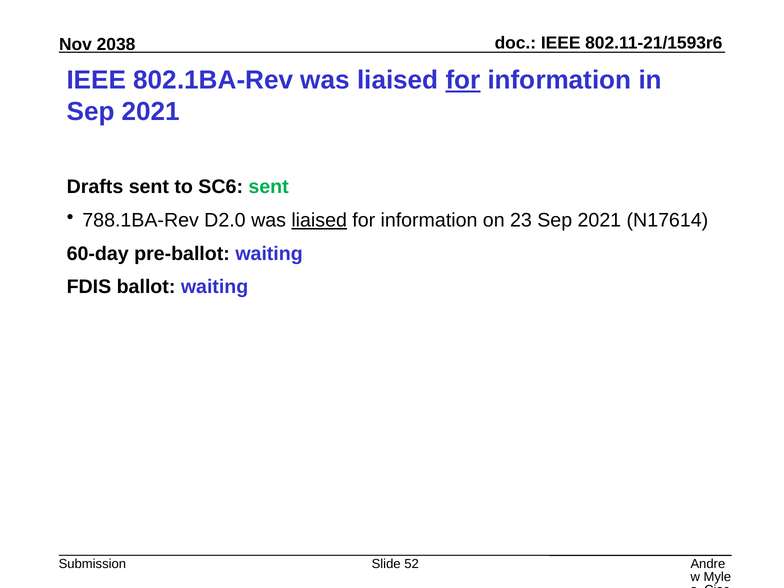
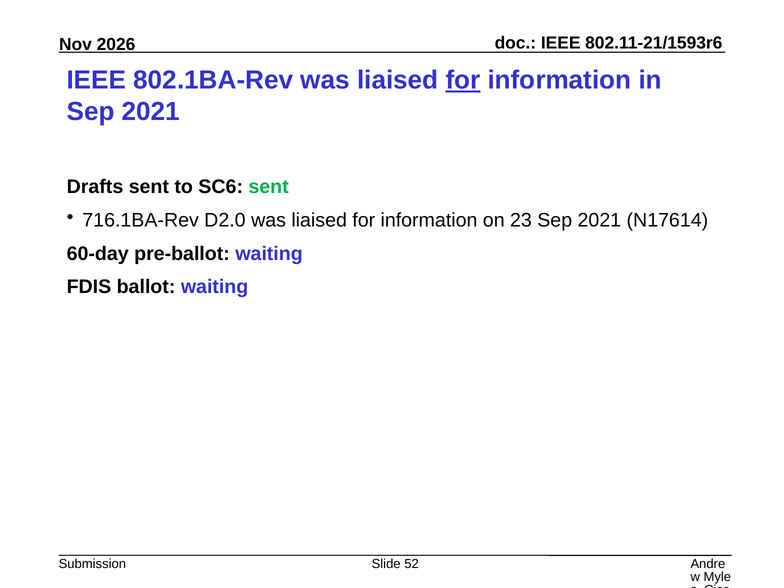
2038: 2038 -> 2026 (116, 45)
788.1BA-Rev: 788.1BA-Rev -> 716.1BA-Rev (141, 220)
liaised underline: present -> none (319, 220)
